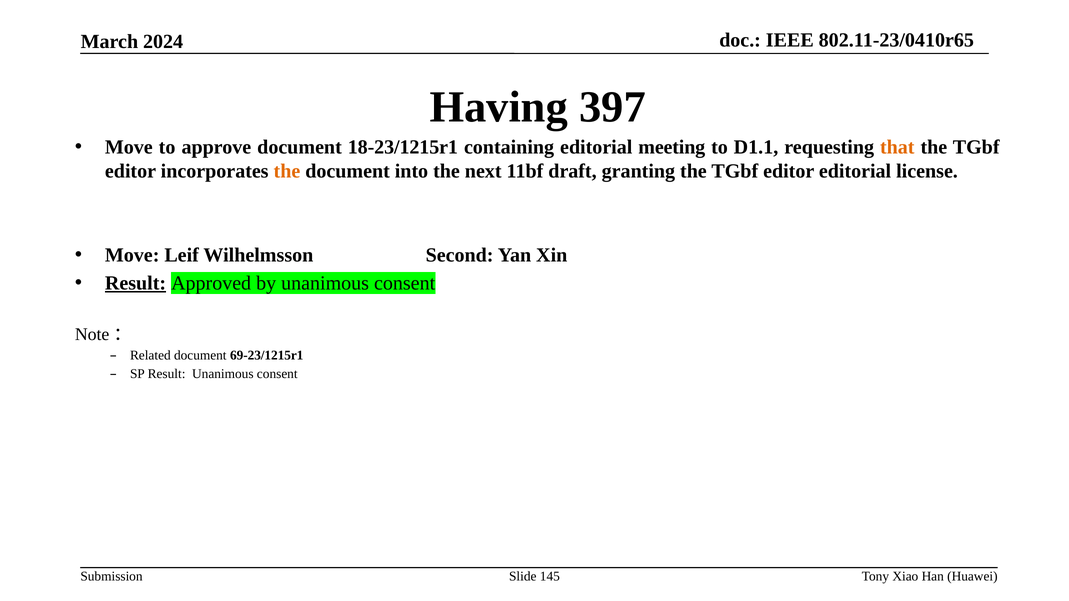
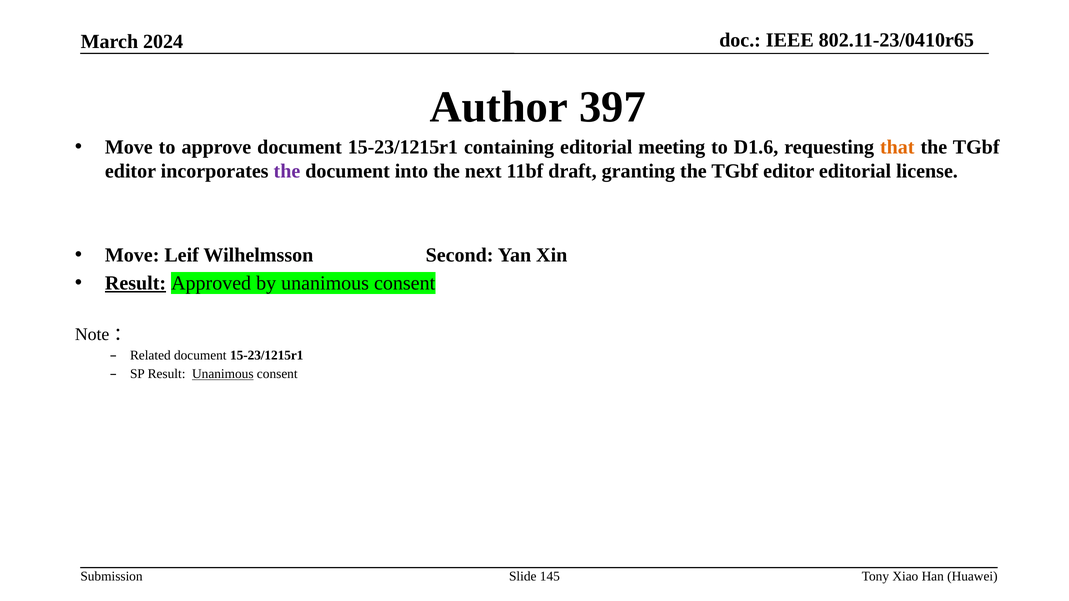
Having: Having -> Author (499, 107)
approve document 18-23/1215r1: 18-23/1215r1 -> 15-23/1215r1 (403, 147)
D1.1: D1.1 -> D1.6 (756, 147)
the colour: orange -> purple (287, 171)
Related document 69-23/1215r1: 69-23/1215r1 -> 15-23/1215r1 (267, 355)
Unanimous underline: none -> present (223, 374)
